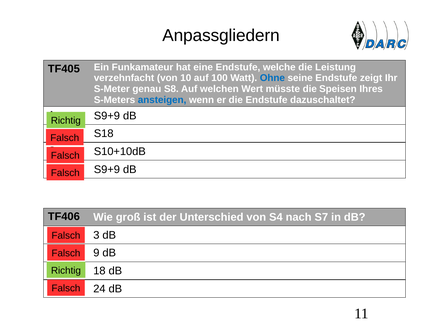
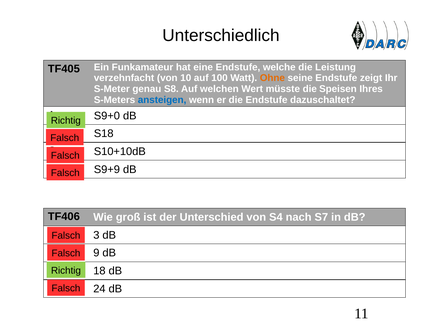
Anpassgliedern: Anpassgliedern -> Unterschiedlich (221, 35)
Ohne colour: blue -> orange (272, 78)
S9+9: S9+9 -> S9+0 (107, 116)
